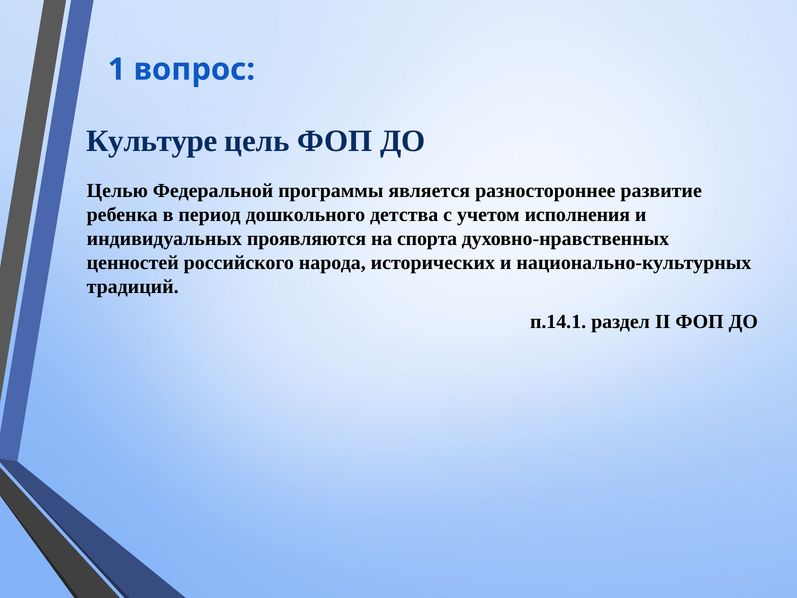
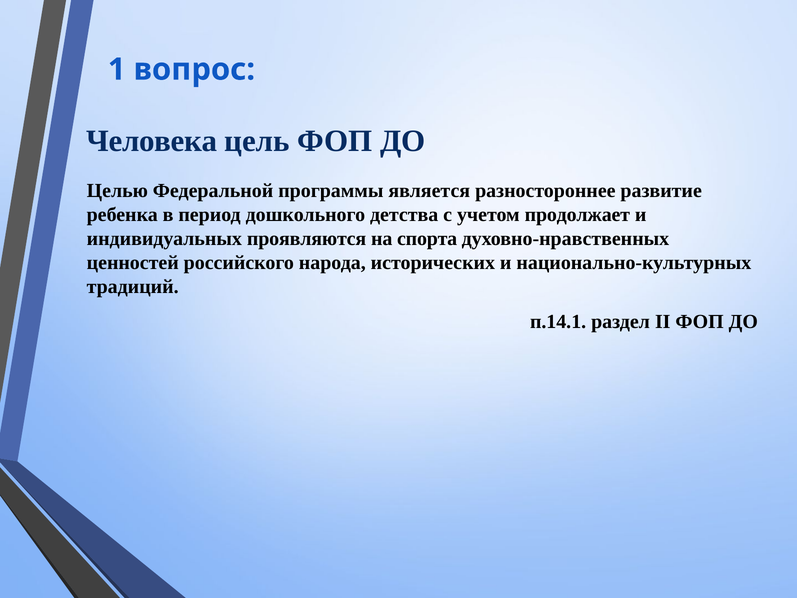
Культуре: Культуре -> Человека (152, 141)
исполнения: исполнения -> продолжает (577, 215)
